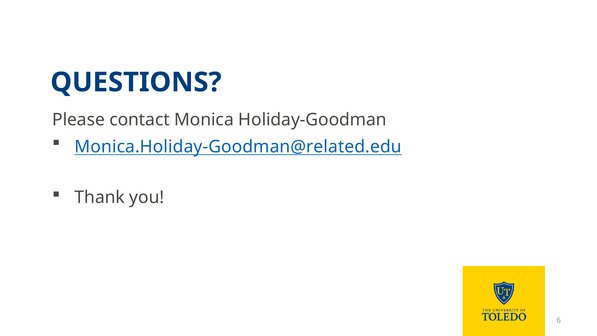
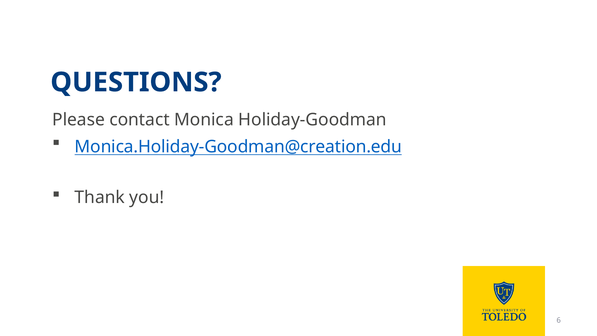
Monica.Holiday-Goodman@related.edu: Monica.Holiday-Goodman@related.edu -> Monica.Holiday-Goodman@creation.edu (238, 147)
